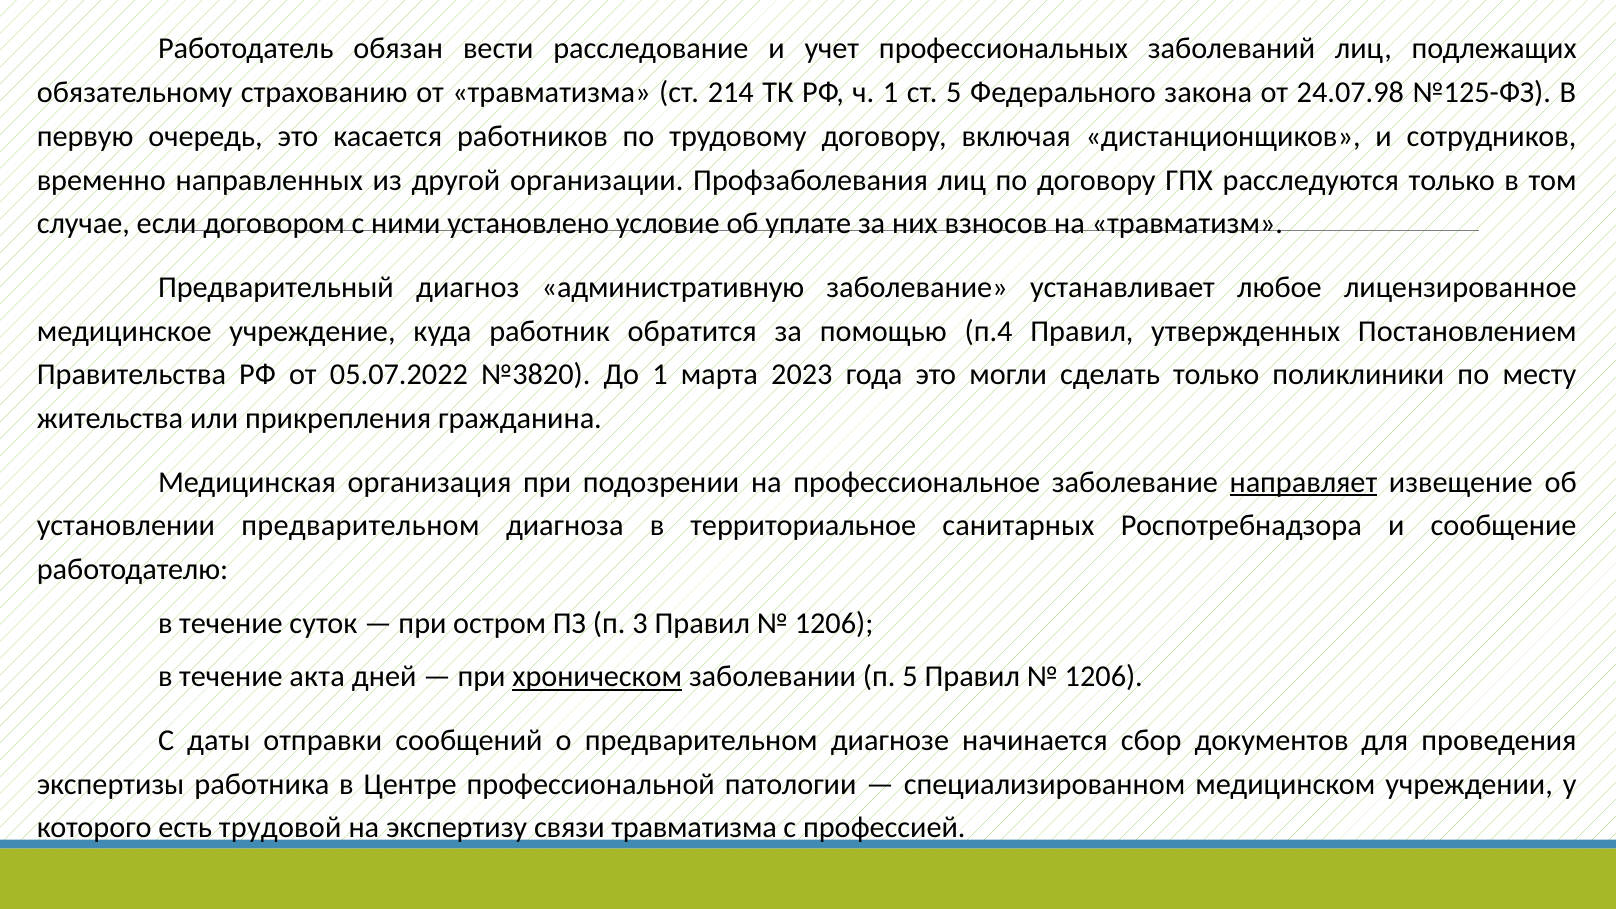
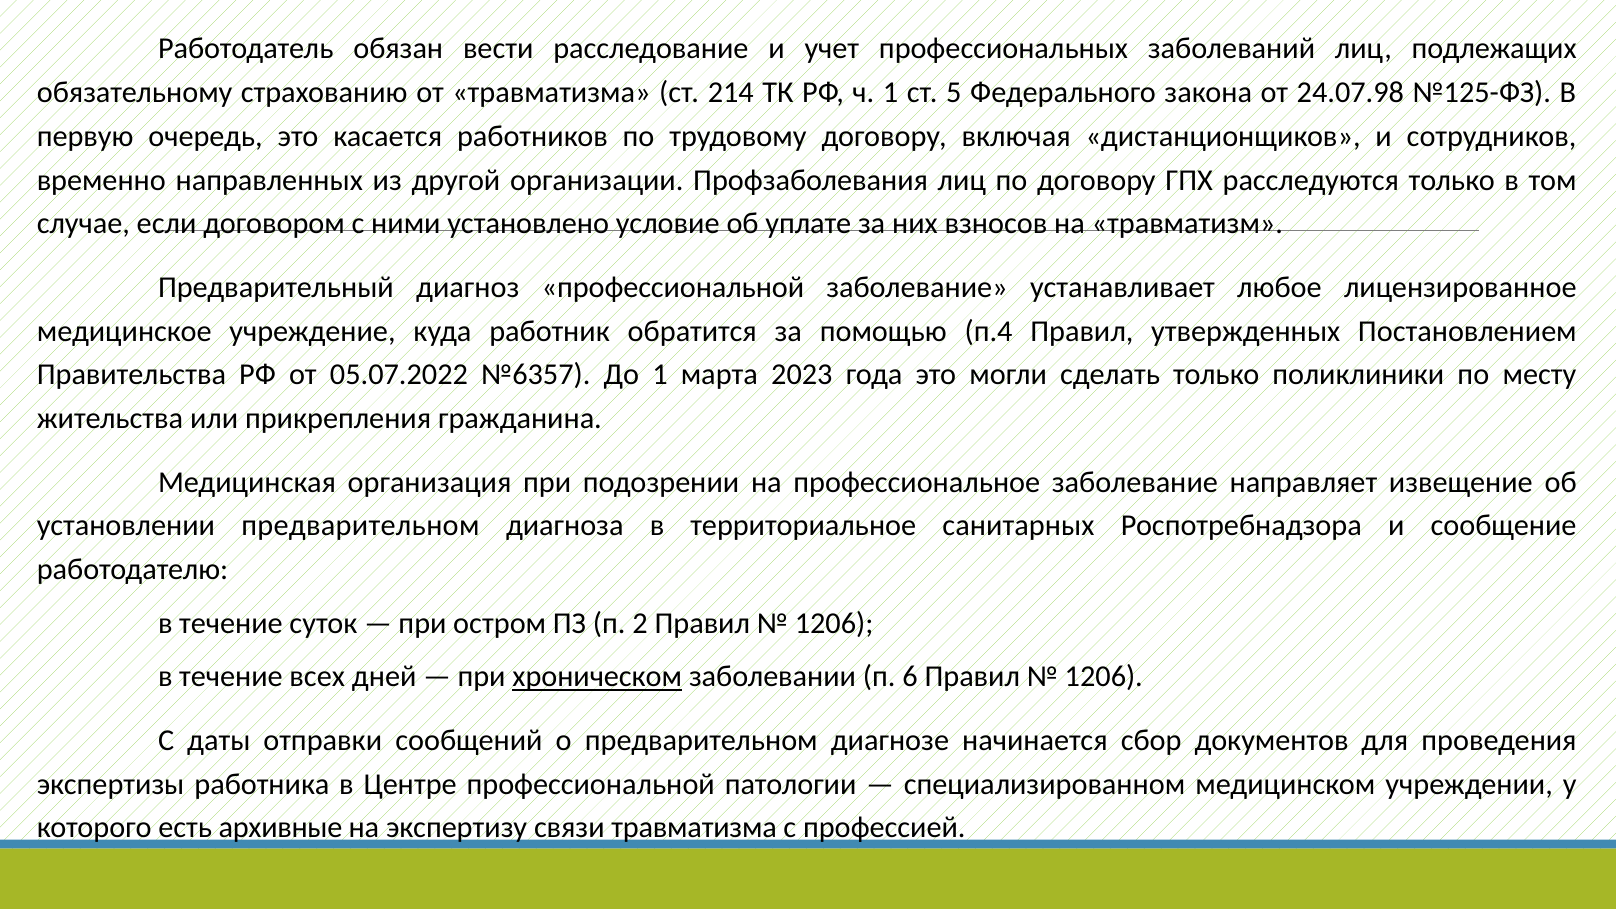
диагноз административную: административную -> профессиональной (673, 287)
№3820: №3820 -> №6357 (536, 375)
направляет underline: present -> none (1303, 482)
3: 3 -> 2 (640, 623)
акта: акта -> всех (317, 677)
п 5: 5 -> 6 (910, 677)
трудовой: трудовой -> архивные (280, 828)
